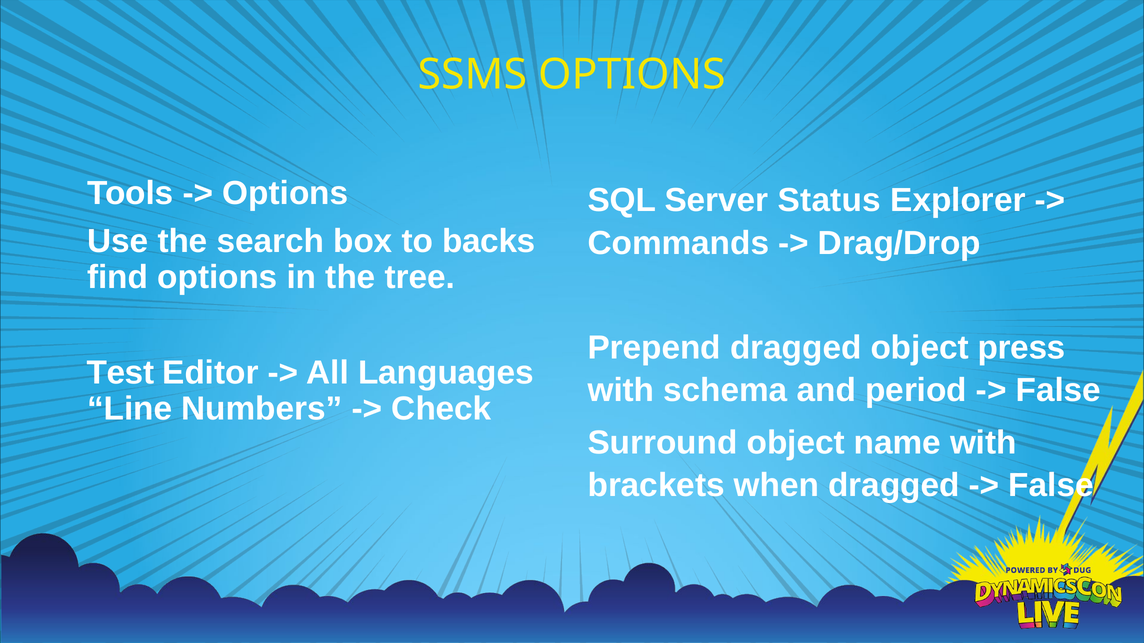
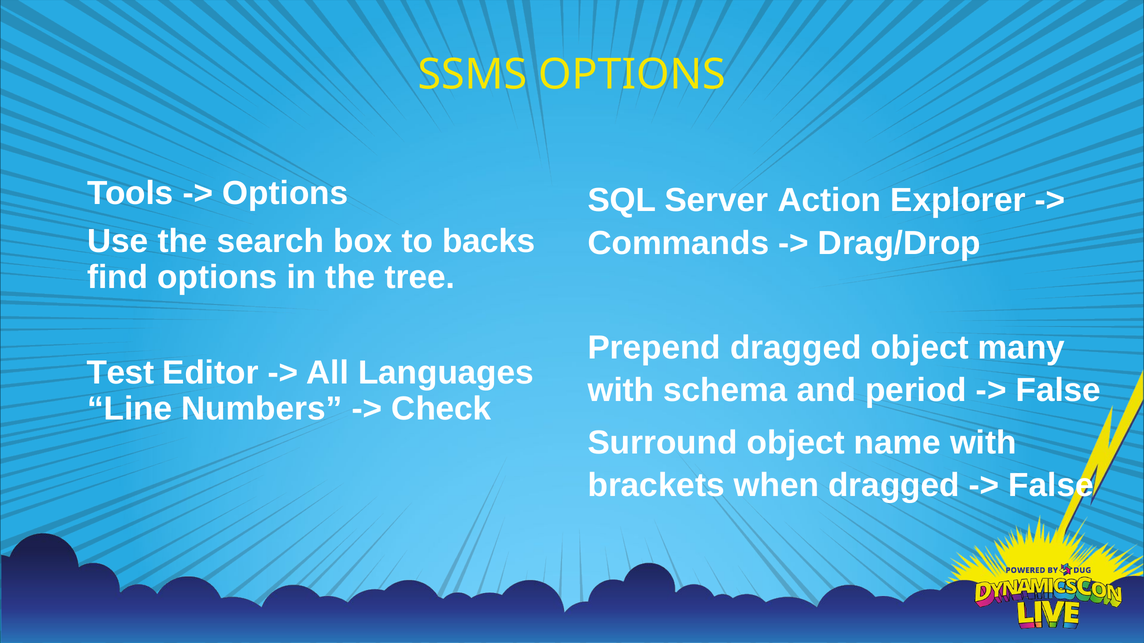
Status: Status -> Action (829, 201)
press: press -> many (1021, 348)
